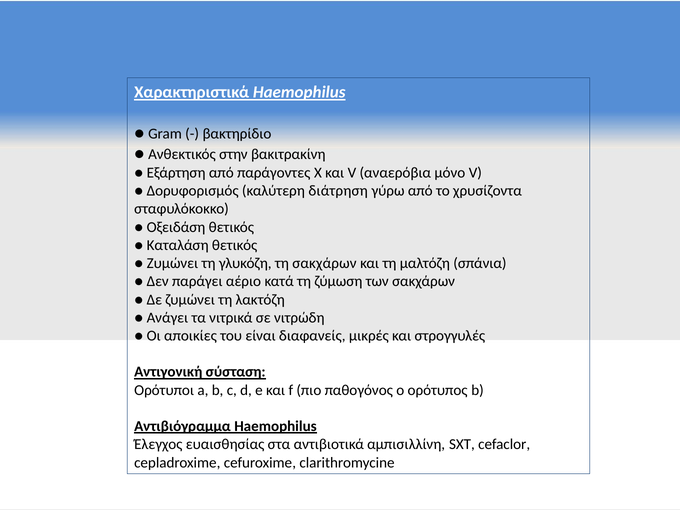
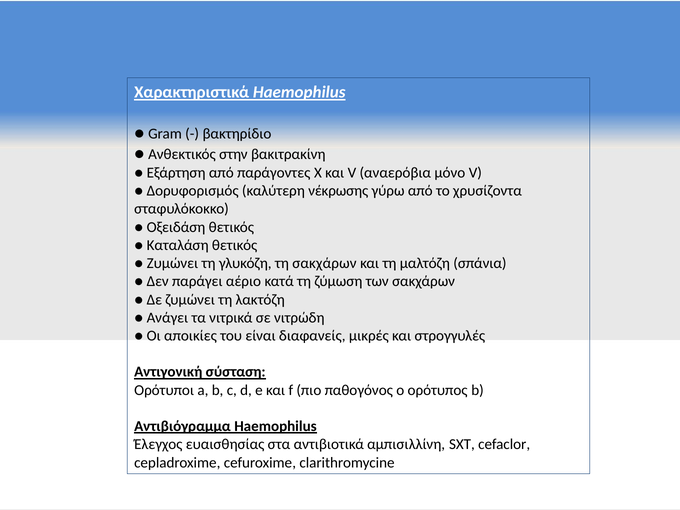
διάτρηση: διάτρηση -> νέκρωσης (338, 191)
